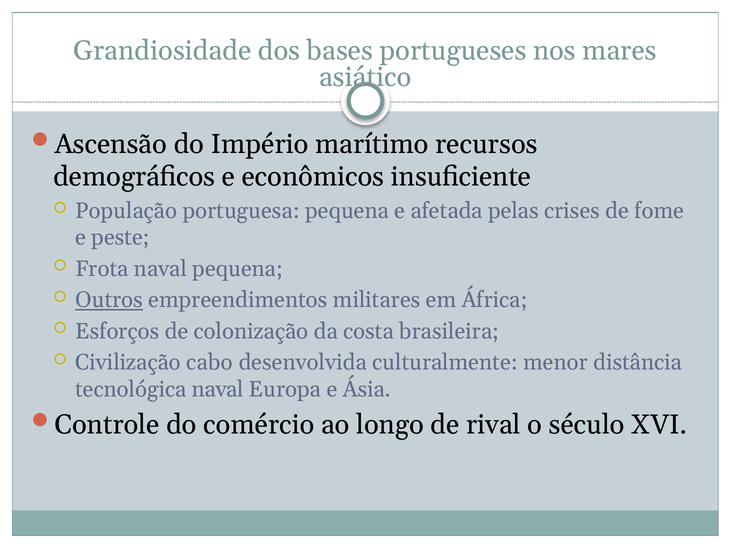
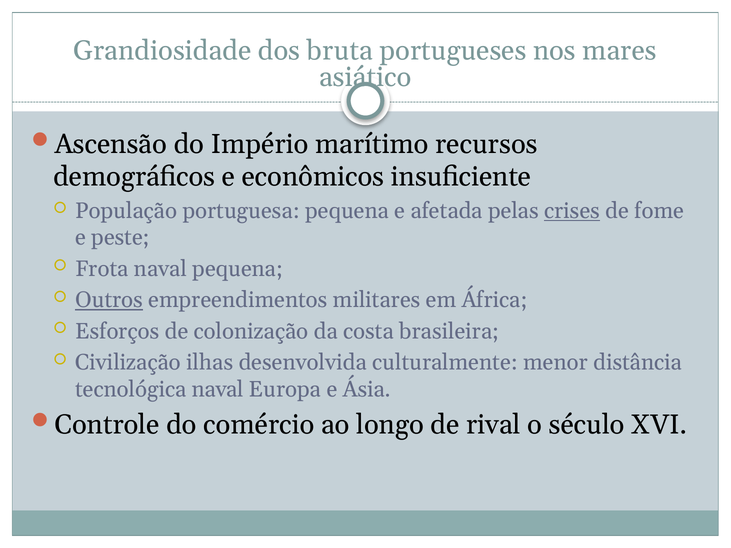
bases: bases -> bruta (340, 51)
crises underline: none -> present (572, 211)
cabo: cabo -> ilhas (210, 363)
